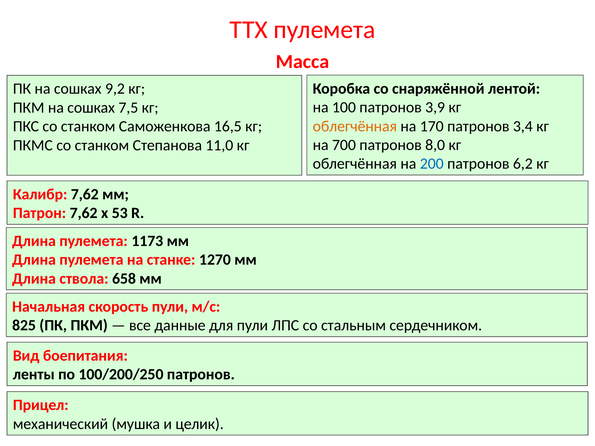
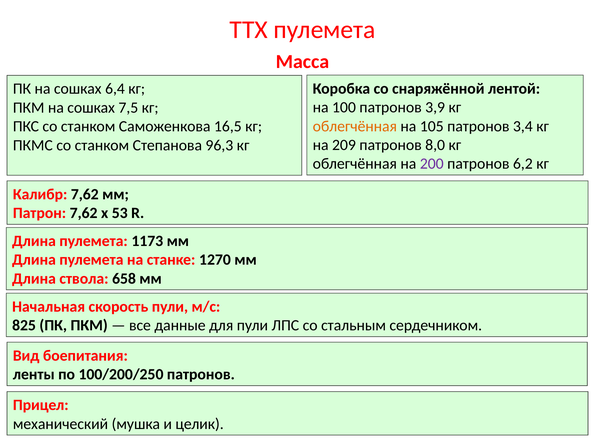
9,2: 9,2 -> 6,4 (115, 89)
170: 170 -> 105 (432, 126)
700: 700 -> 209 (344, 145)
11,0: 11,0 -> 96,3 (219, 145)
200 colour: blue -> purple (432, 164)
